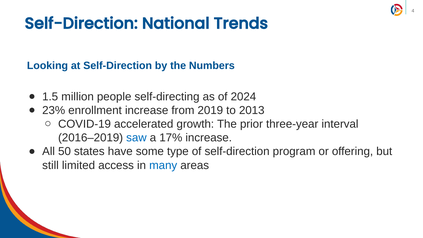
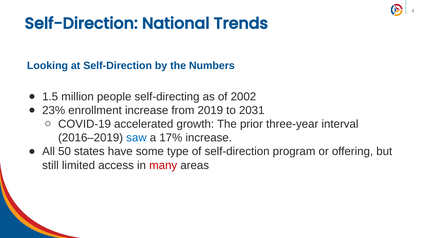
2024: 2024 -> 2002 (243, 97)
2013: 2013 -> 2031 (252, 110)
many colour: blue -> red (163, 165)
